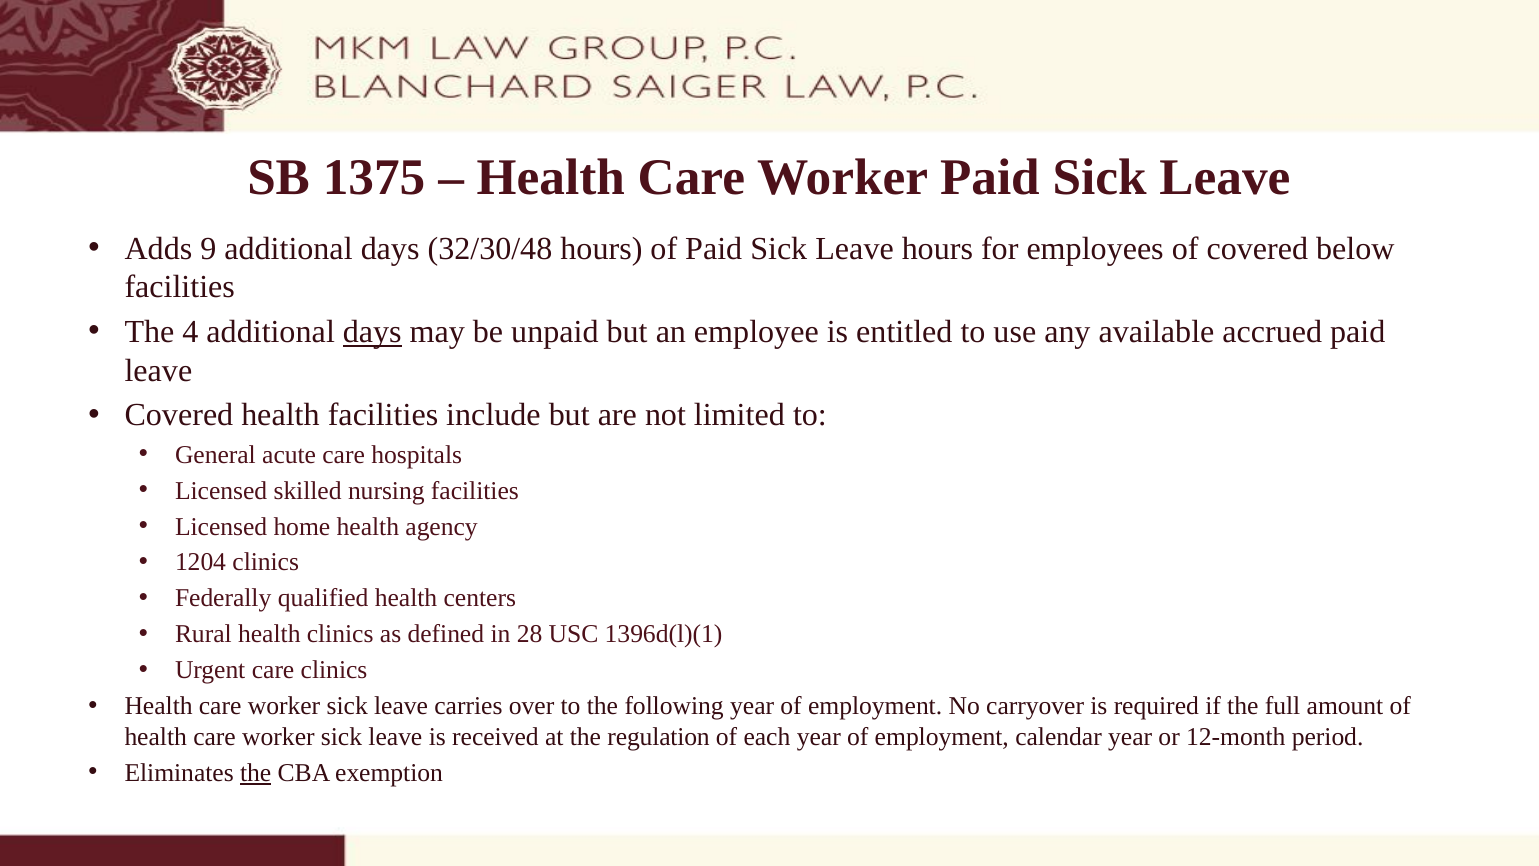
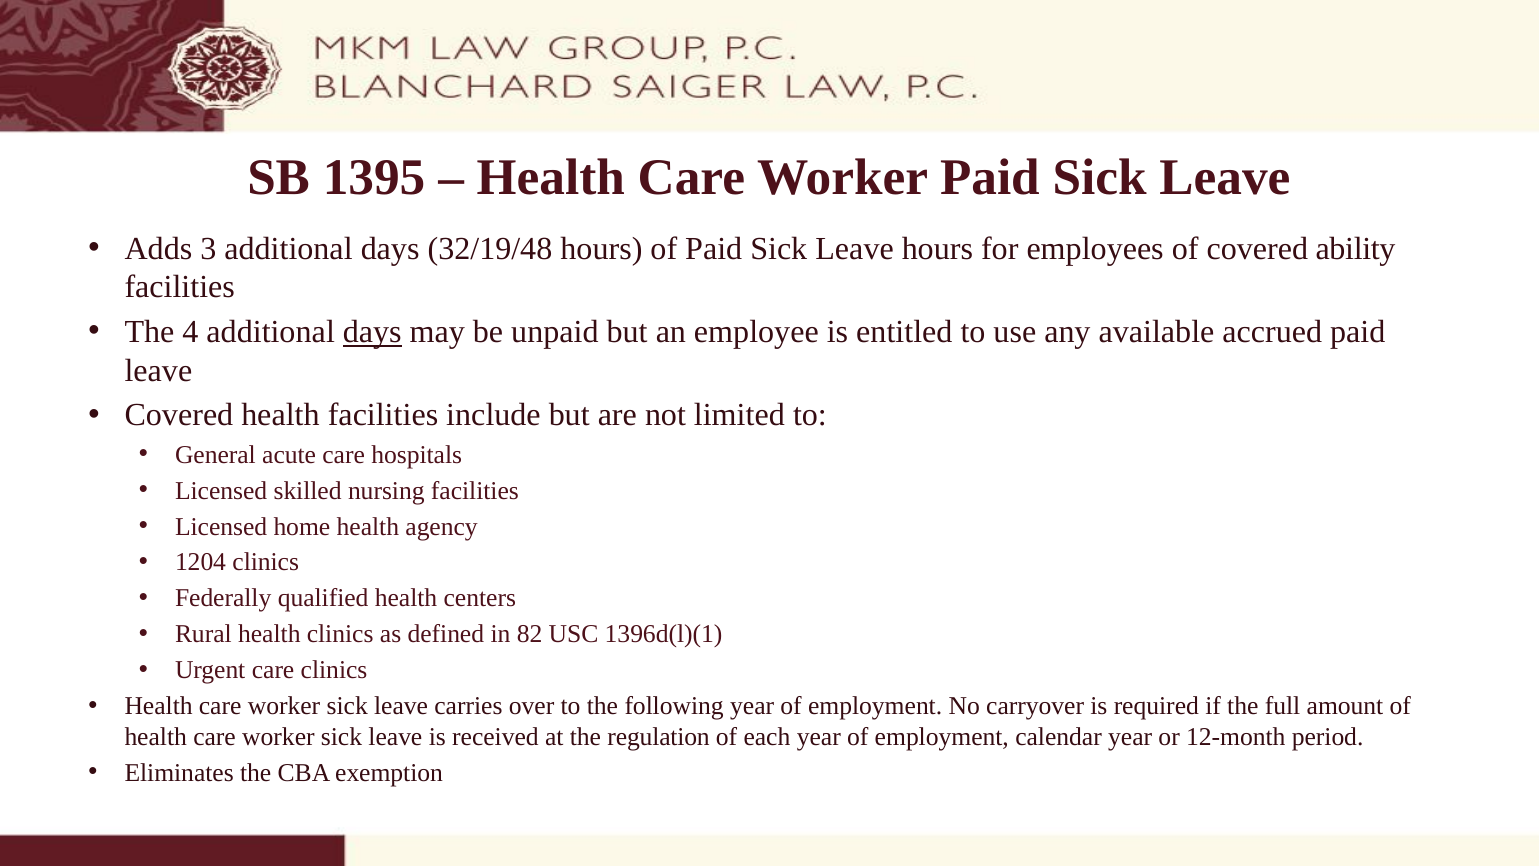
1375: 1375 -> 1395 (374, 178)
9: 9 -> 3 (208, 248)
32/30/48: 32/30/48 -> 32/19/48 (490, 248)
below: below -> ability (1356, 248)
28: 28 -> 82 (530, 634)
the underline: present -> none (256, 773)
